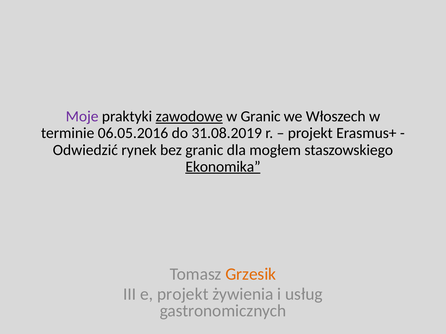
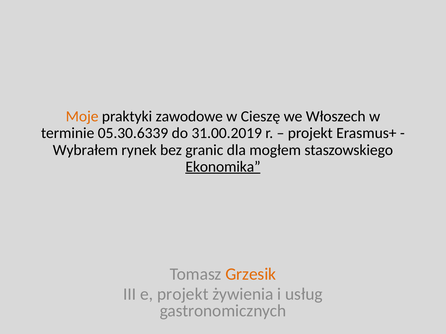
Moje colour: purple -> orange (82, 117)
zawodowe underline: present -> none (189, 117)
w Granic: Granic -> Cieszę (261, 117)
06.05.2016: 06.05.2016 -> 05.30.6339 (133, 133)
31.08.2019: 31.08.2019 -> 31.00.2019 (227, 133)
Odwiedzić: Odwiedzić -> Wybrałem (85, 150)
